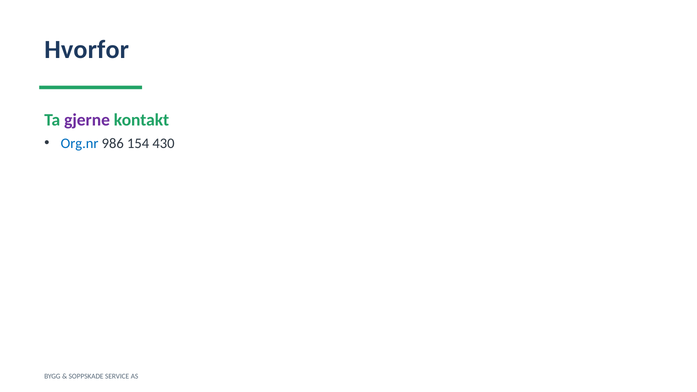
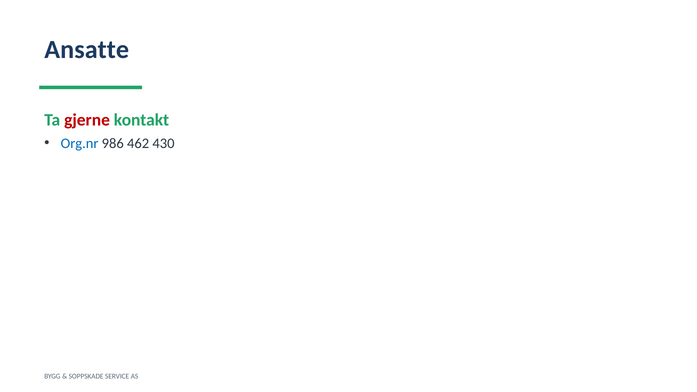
Hvorfor: Hvorfor -> Ansatte (87, 50)
gjerne colour: purple -> red (87, 120)
154: 154 -> 462 (138, 143)
